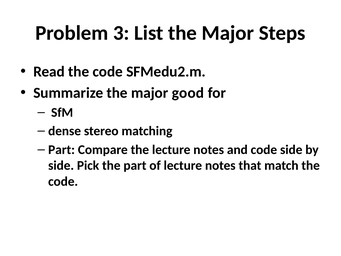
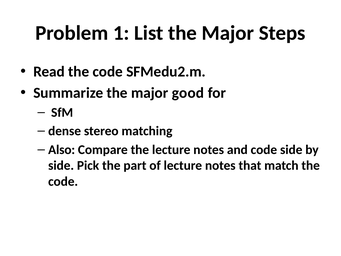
3: 3 -> 1 (121, 33)
Part: Part -> Also (62, 150)
